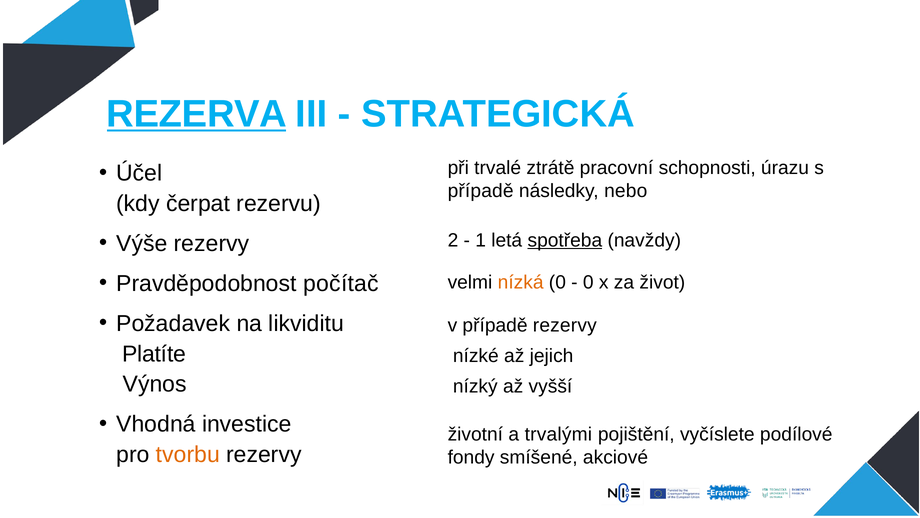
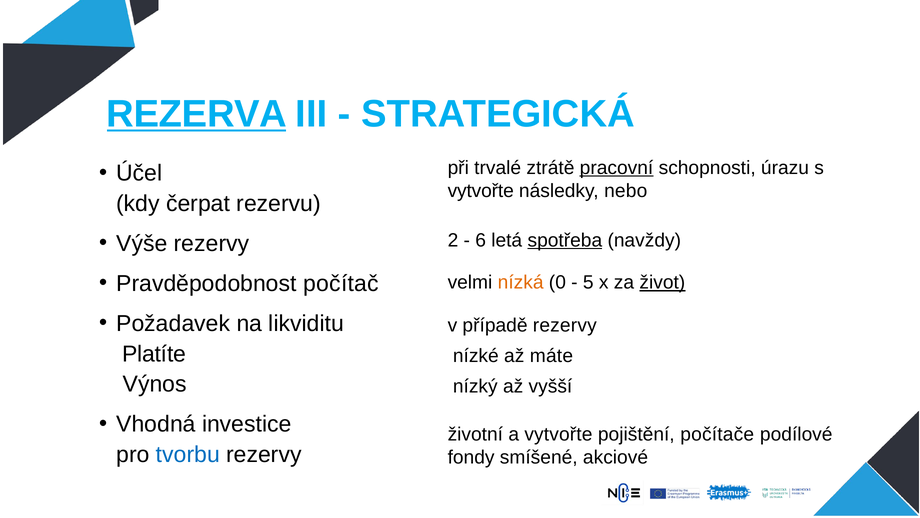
pracovní underline: none -> present (616, 168)
případě: případě -> vytvořte (481, 191)
1: 1 -> 6 (481, 240)
0: 0 -> 5 (588, 282)
život underline: none -> present (662, 282)
jejich: jejich -> máte (551, 356)
a trvalými: trvalými -> vytvořte (558, 434)
vyčíslete: vyčíslete -> počítače (717, 434)
tvorbu colour: orange -> blue (188, 454)
